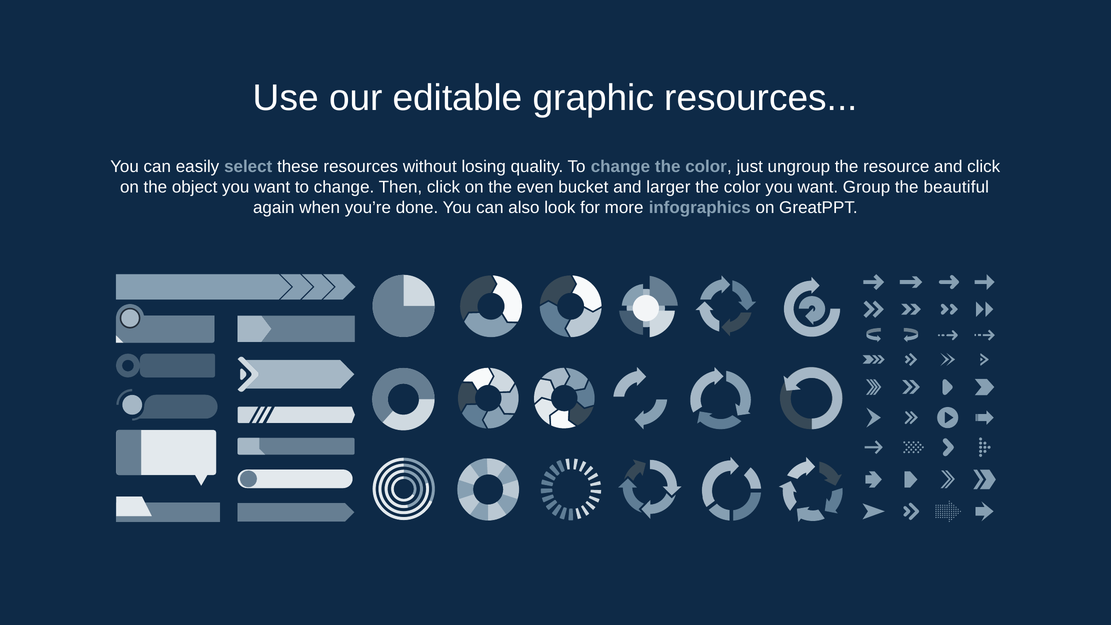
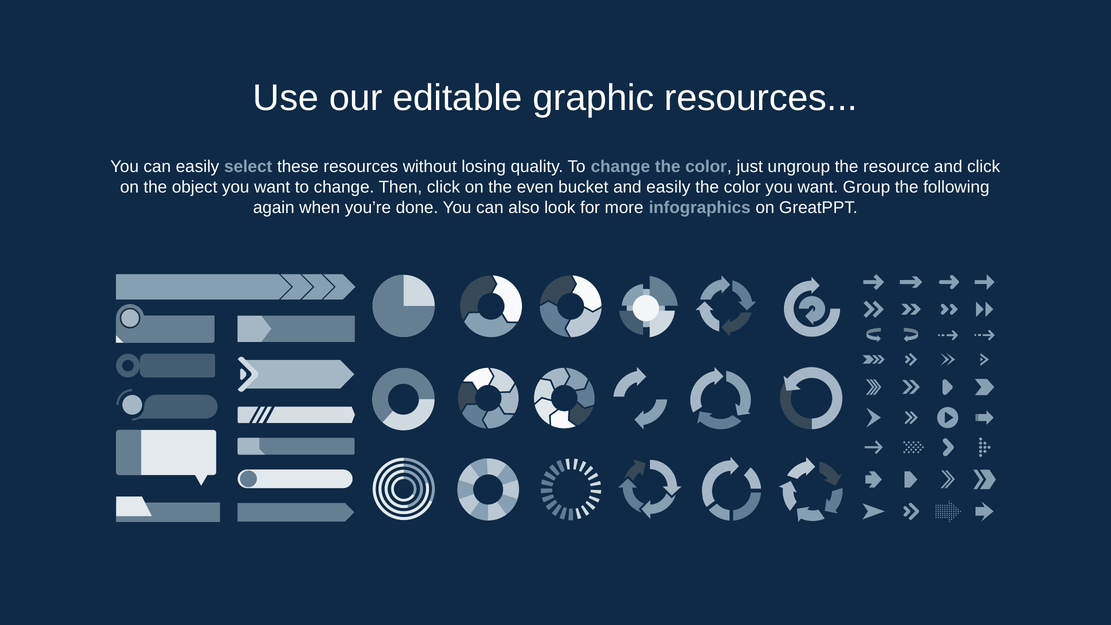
and larger: larger -> easily (668, 187)
beautiful: beautiful -> following (956, 187)
